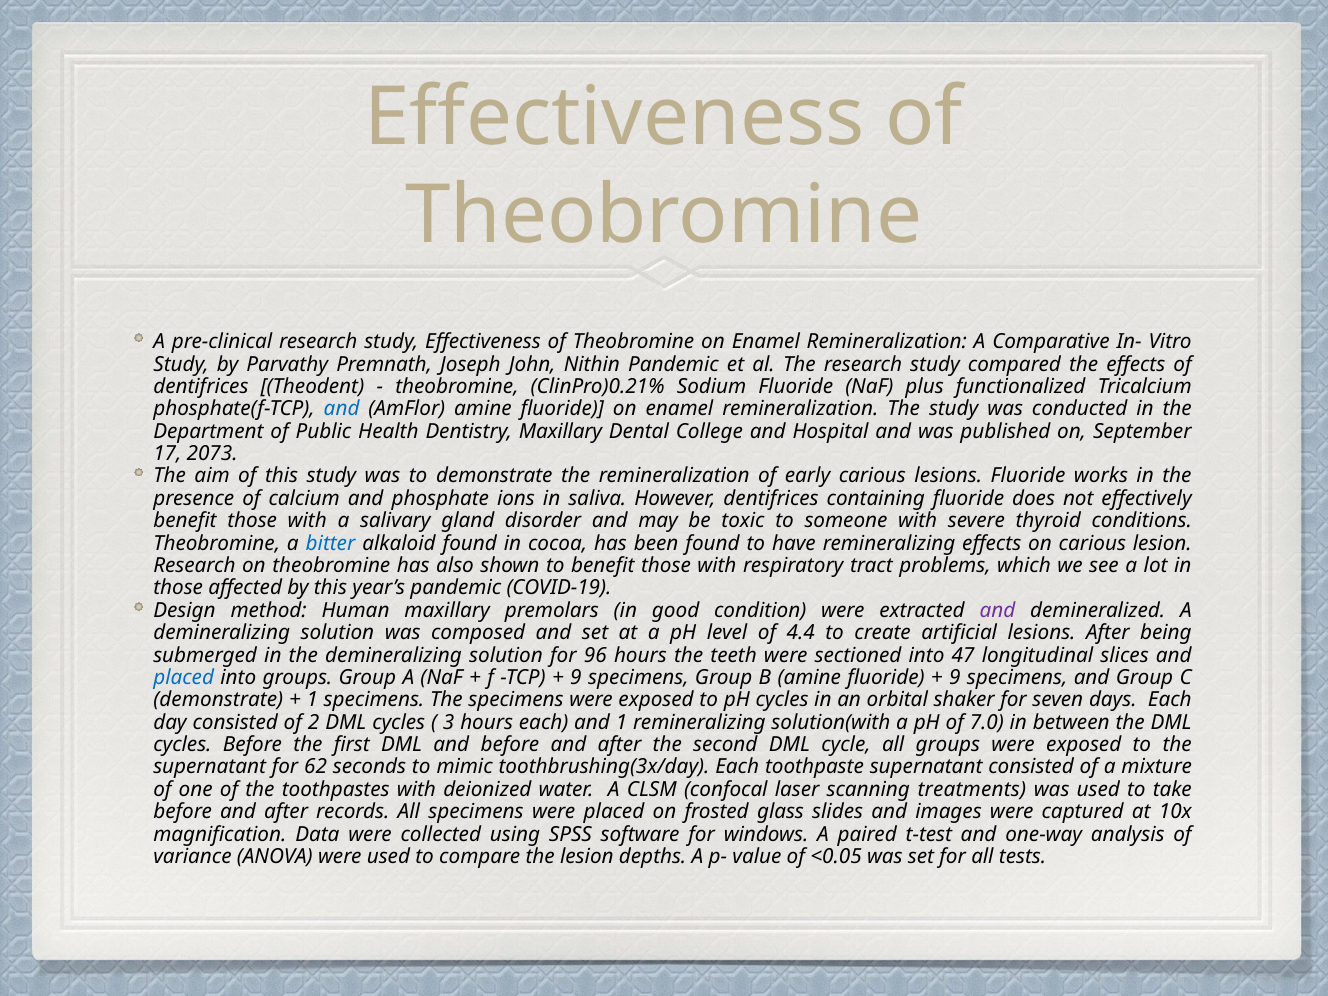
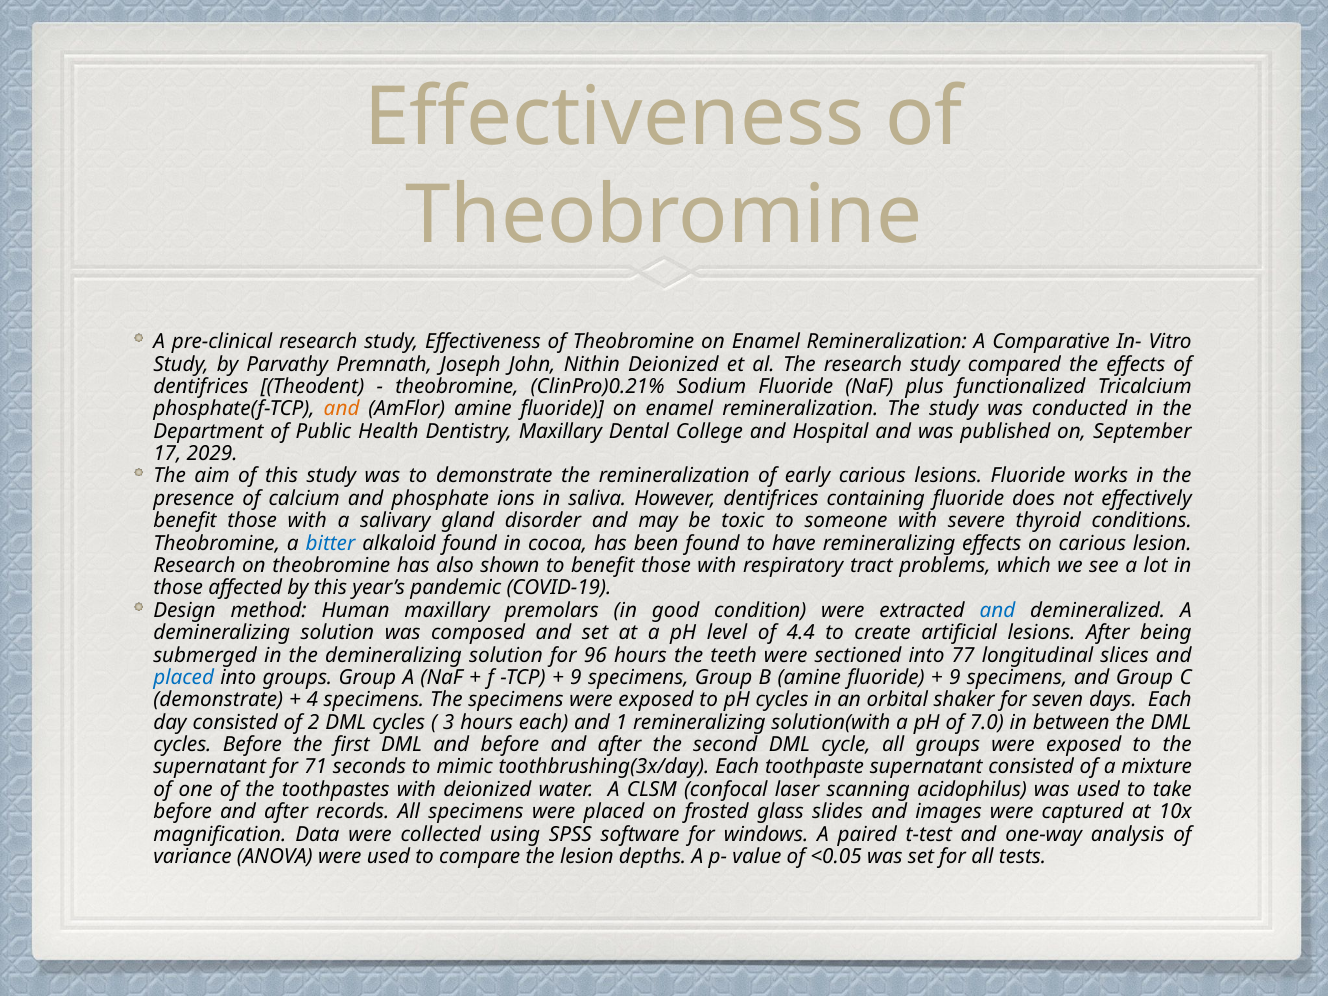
Nithin Pandemic: Pandemic -> Deionized (673, 364)
and colour: blue -> orange (342, 409)
2073: 2073 -> 2029 (212, 454)
and colour: purple -> blue (997, 610)
47: 47 -> 77 (963, 655)
1: 1 -> 4 (312, 700)
62: 62 -> 71 (316, 767)
treatments: treatments -> acidophilus (972, 790)
